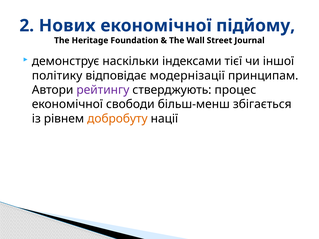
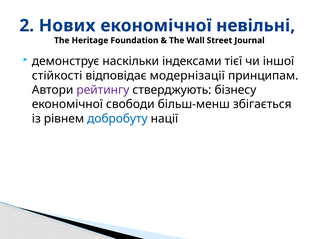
підйому: підйому -> невільні (256, 26)
політику: політику -> стійкості (57, 76)
процес: процес -> бізнесу (235, 90)
добробуту colour: orange -> blue (117, 119)
